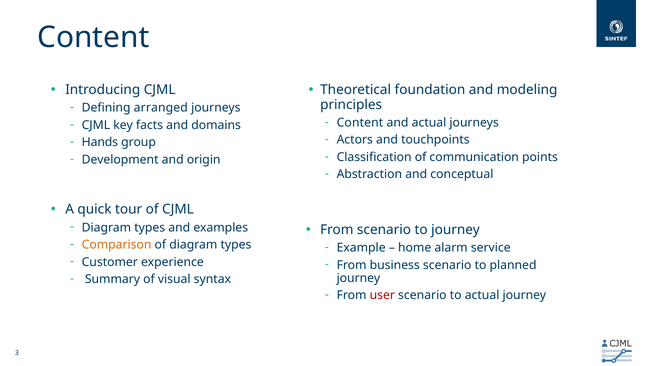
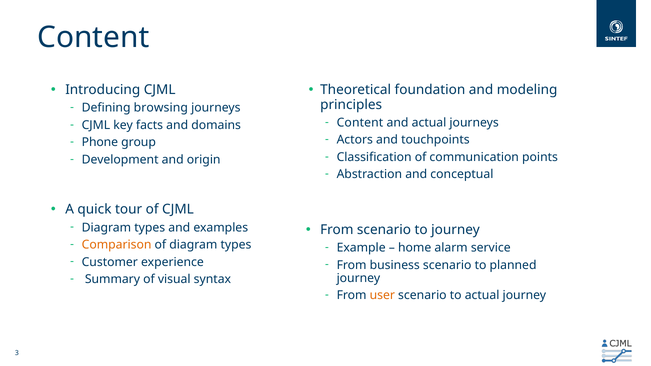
arranged: arranged -> browsing (161, 108)
Hands: Hands -> Phone (100, 142)
user colour: red -> orange (382, 296)
